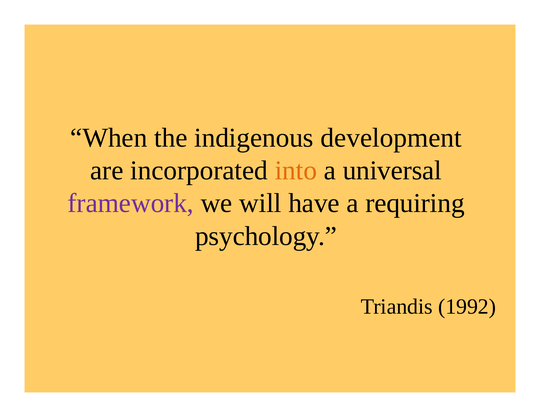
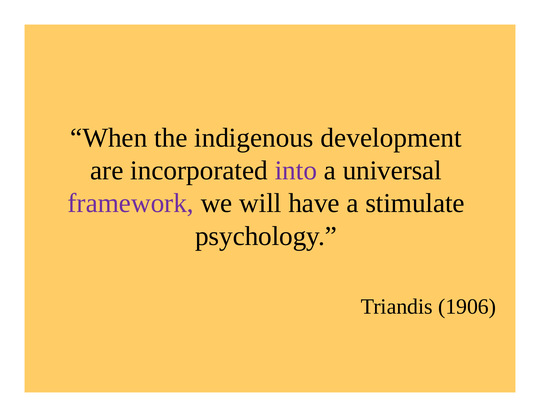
into colour: orange -> purple (296, 171)
requiring: requiring -> stimulate (415, 203)
1992: 1992 -> 1906 (467, 307)
